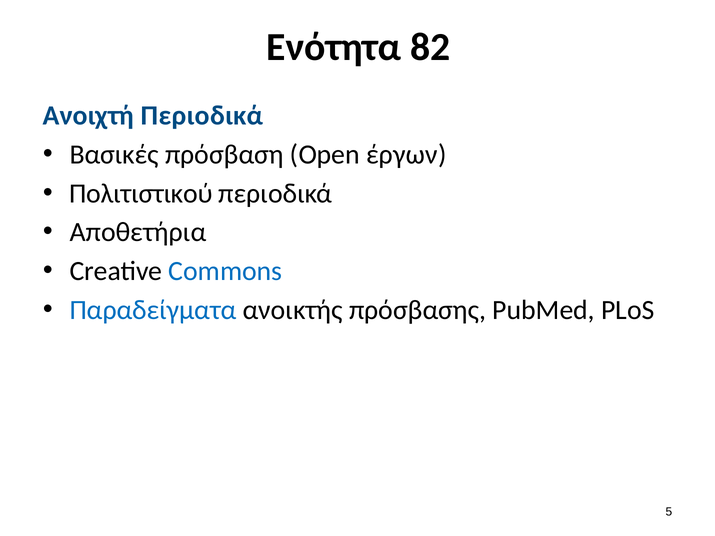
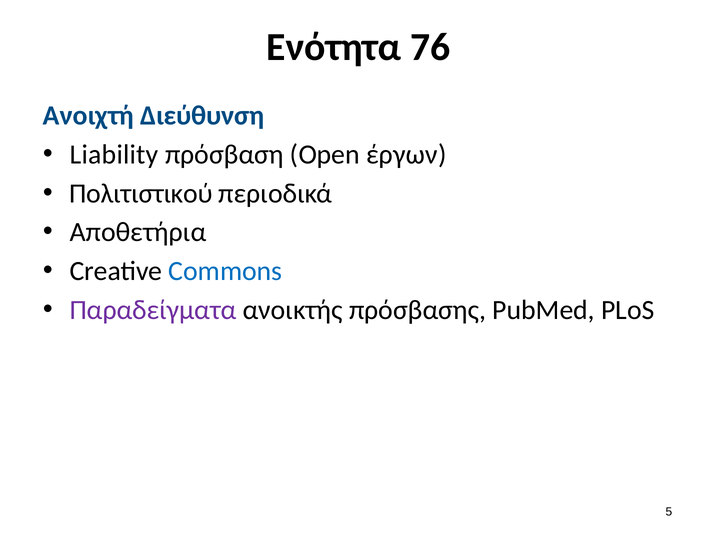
82: 82 -> 76 (430, 47)
Ανοιχτή Περιοδικά: Περιοδικά -> Διεύθυνση (202, 116)
Βασικές: Βασικές -> Liability (114, 155)
Παραδείγματα colour: blue -> purple (153, 310)
